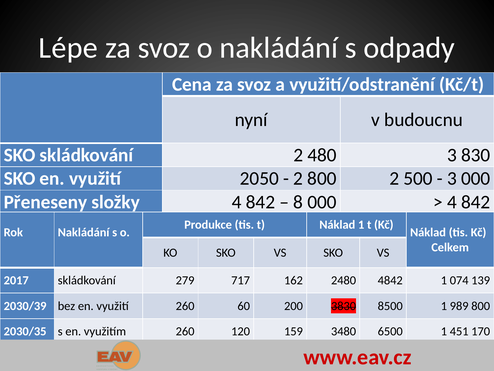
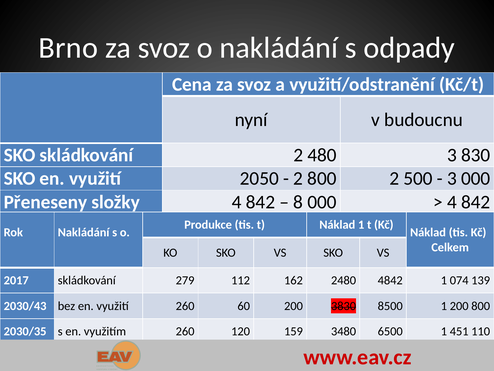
Lépe: Lépe -> Brno (68, 48)
717: 717 -> 112 (241, 280)
2030/39: 2030/39 -> 2030/43 (25, 306)
1 989: 989 -> 200 (459, 306)
170: 170 -> 110 (481, 331)
